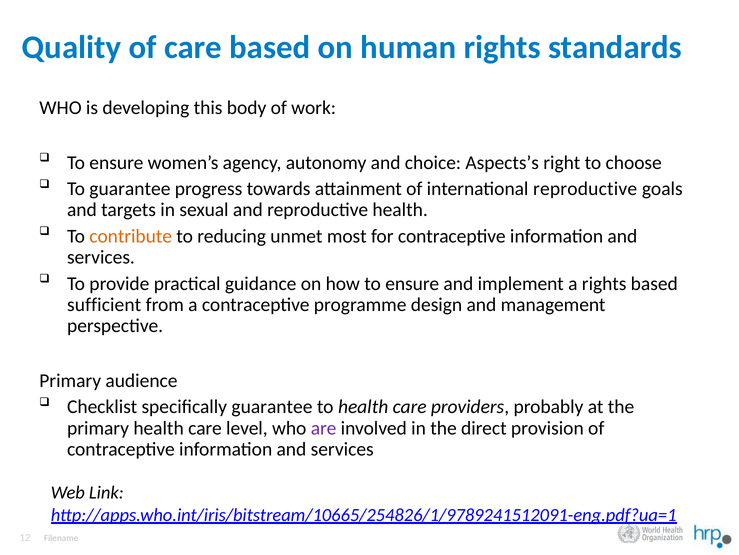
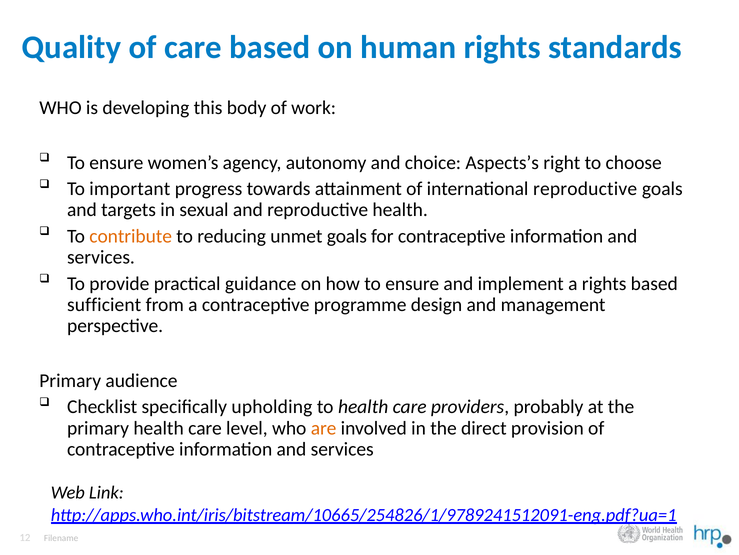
To guarantee: guarantee -> important (130, 189)
unmet most: most -> goals (347, 236)
specifically guarantee: guarantee -> upholding (272, 407)
are colour: purple -> orange (324, 428)
